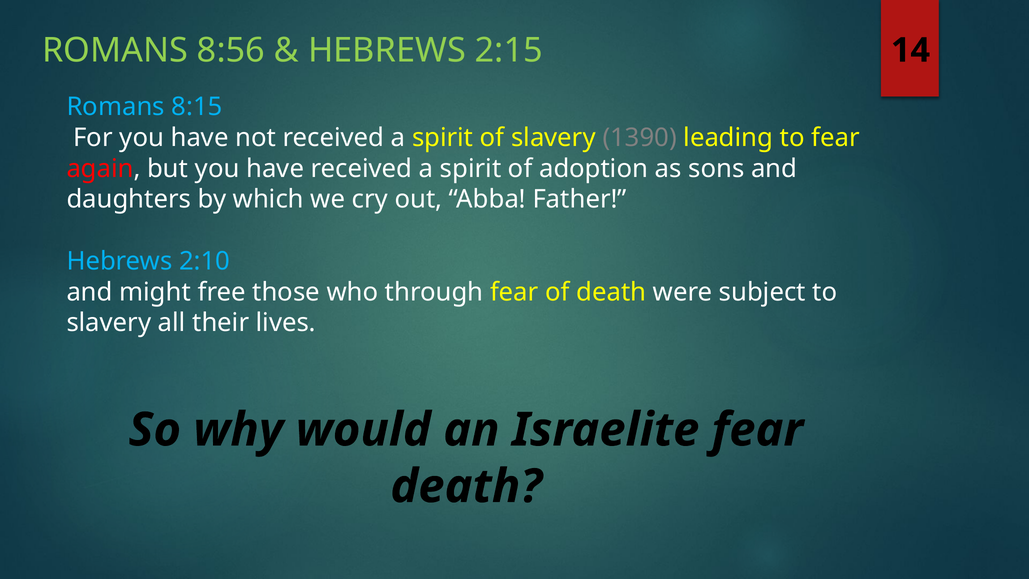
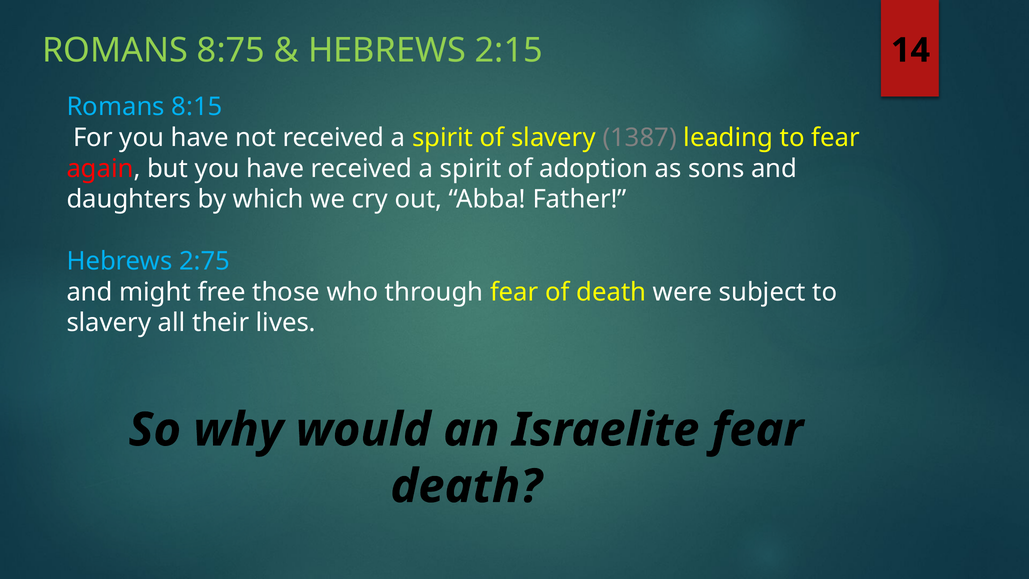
8:56: 8:56 -> 8:75 (231, 50)
1390: 1390 -> 1387 (640, 138)
2:10: 2:10 -> 2:75 (205, 261)
